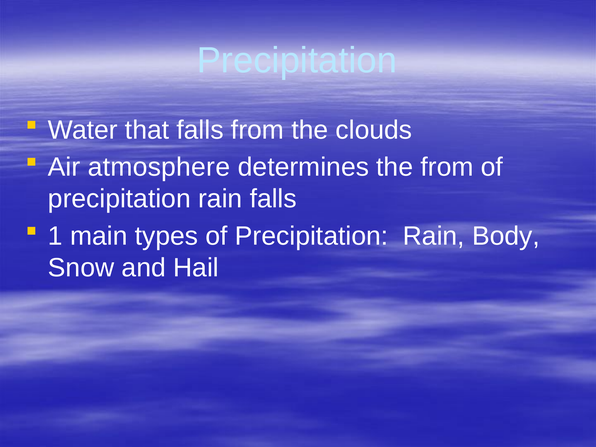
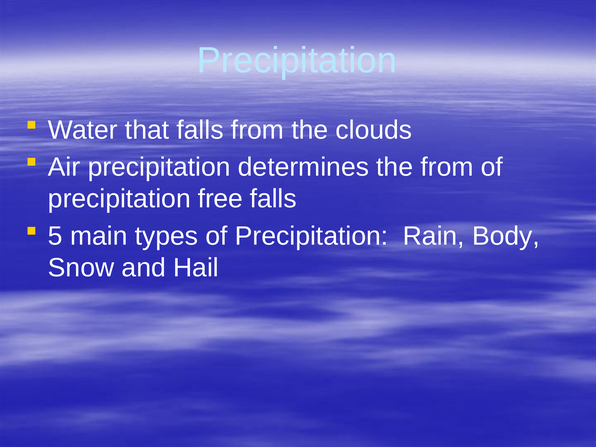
Air atmosphere: atmosphere -> precipitation (159, 167)
rain: rain -> free (220, 199)
1: 1 -> 5 (55, 236)
